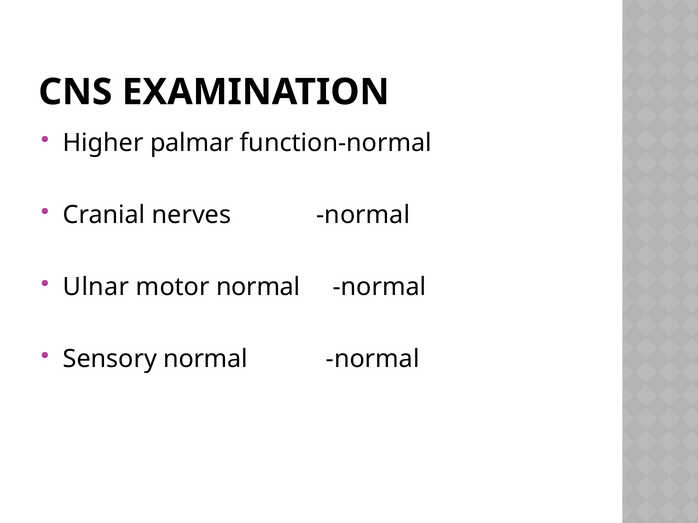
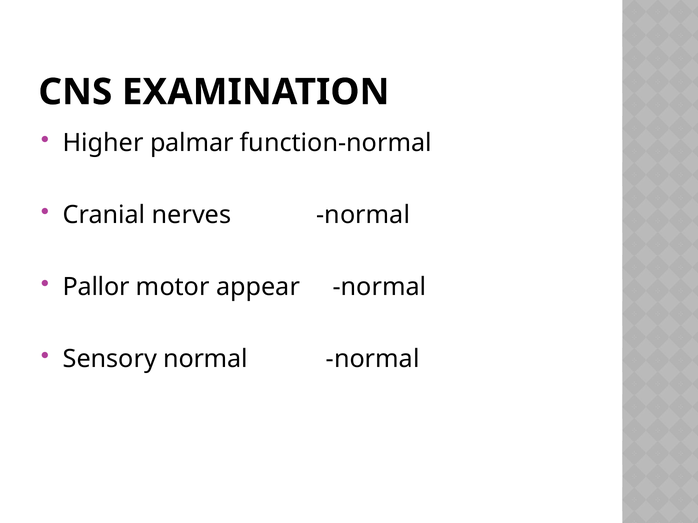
Ulnar: Ulnar -> Pallor (96, 287)
motor normal: normal -> appear (258, 287)
